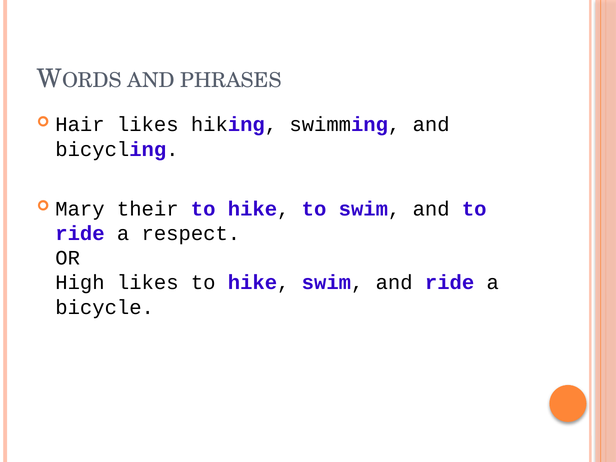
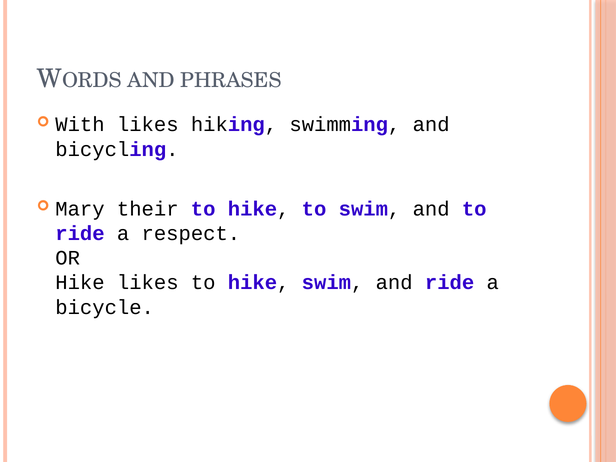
Hair: Hair -> With (80, 125)
High: High -> Hike (80, 283)
